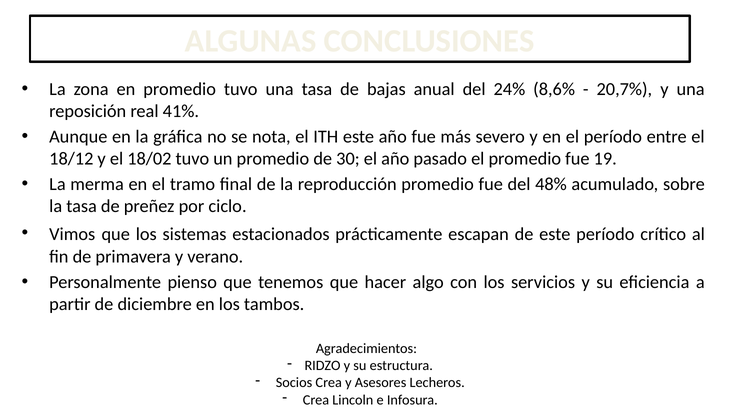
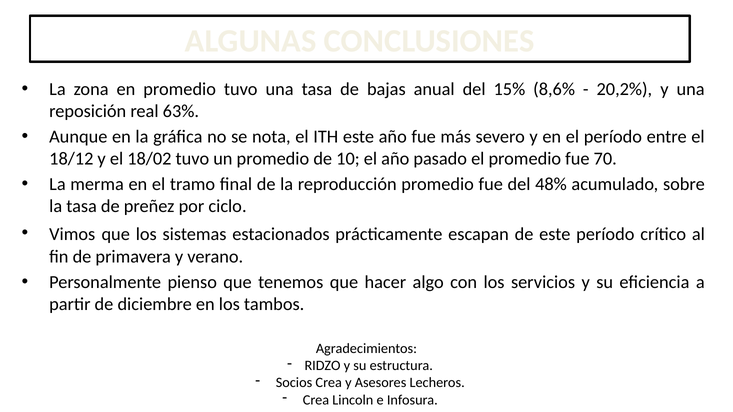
24%: 24% -> 15% (509, 89)
20,7%: 20,7% -> 20,2% (624, 89)
41%: 41% -> 63% (181, 111)
30: 30 -> 10 (348, 159)
19: 19 -> 70 (605, 159)
